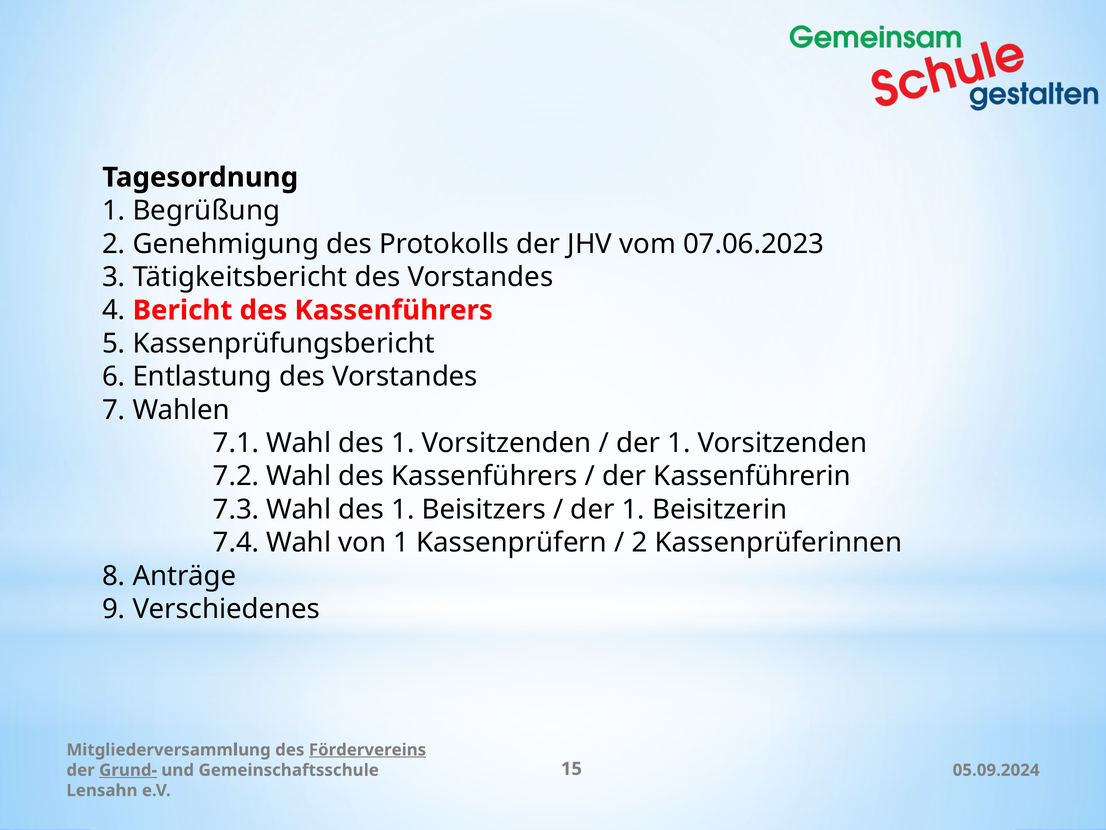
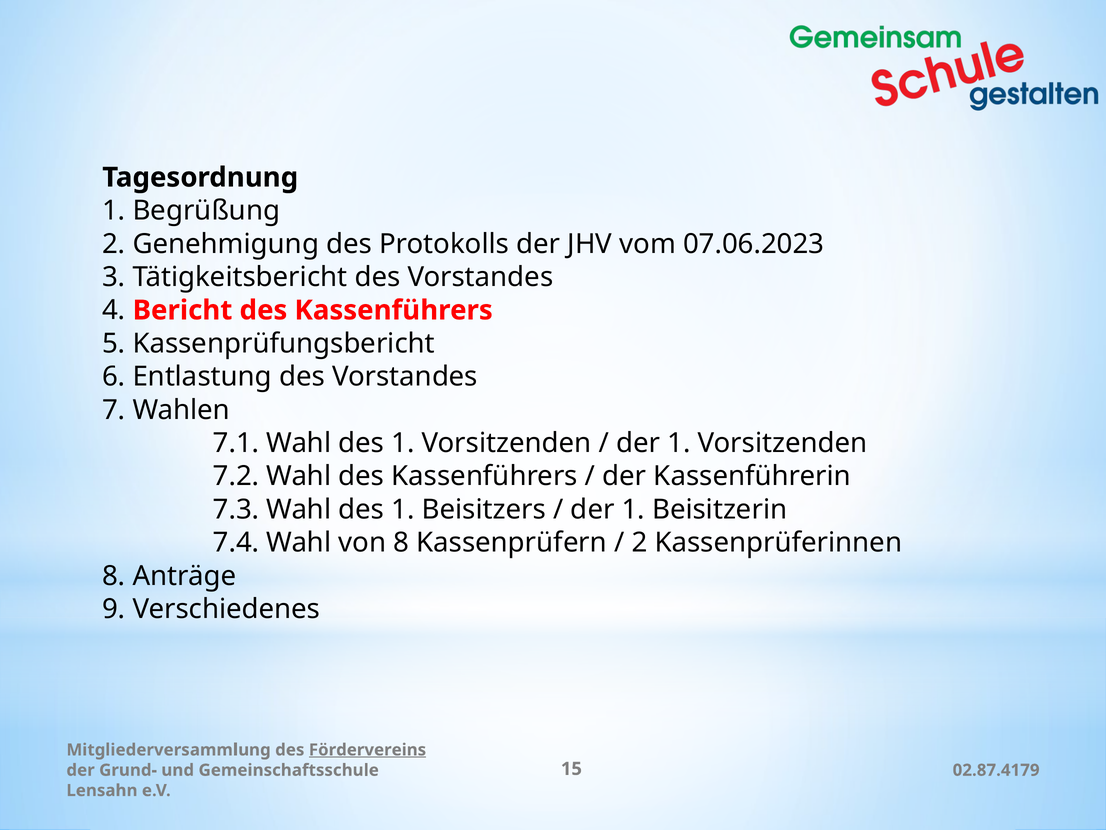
von 1: 1 -> 8 (401, 542)
05.09.2024: 05.09.2024 -> 02.87.4179 (996, 770)
Grund- underline: present -> none (128, 770)
